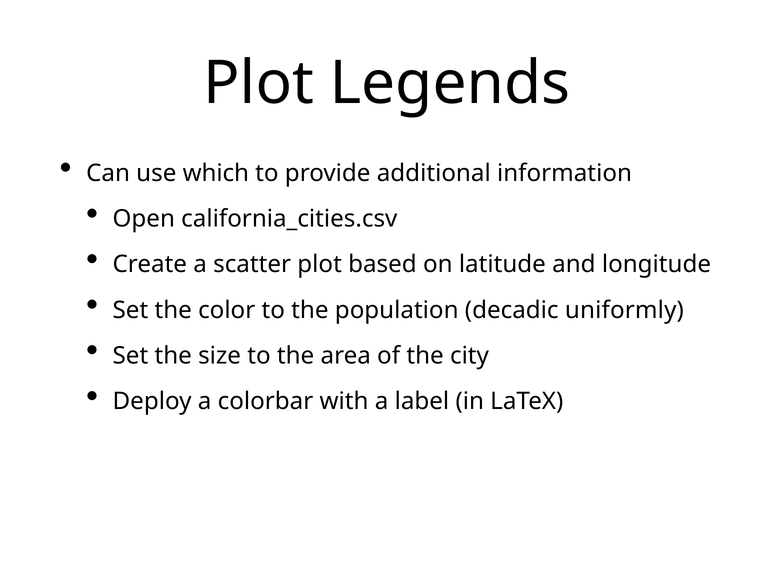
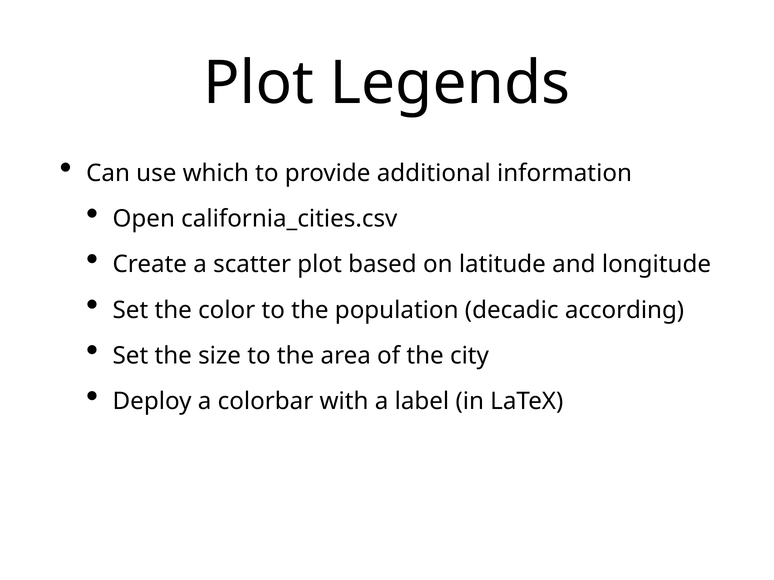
uniformly: uniformly -> according (625, 310)
